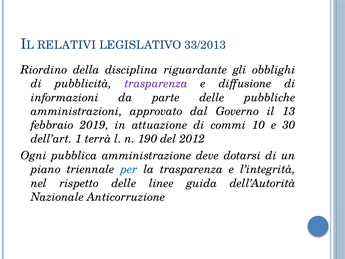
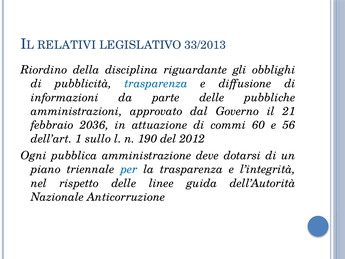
trasparenza colour: purple -> blue (156, 84)
13: 13 -> 21 (289, 111)
2019: 2019 -> 2036 (94, 125)
10: 10 -> 60 (259, 125)
30: 30 -> 56 (289, 125)
terrà: terrà -> sullo (98, 139)
